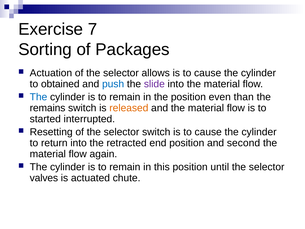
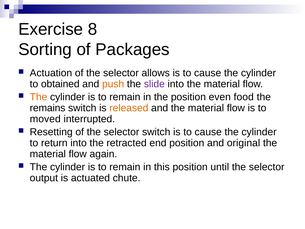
7: 7 -> 8 (93, 29)
push colour: blue -> orange (113, 84)
The colour: blue -> orange (38, 97)
than: than -> food (244, 97)
started: started -> moved (45, 119)
second: second -> original (244, 143)
valves: valves -> output (44, 178)
